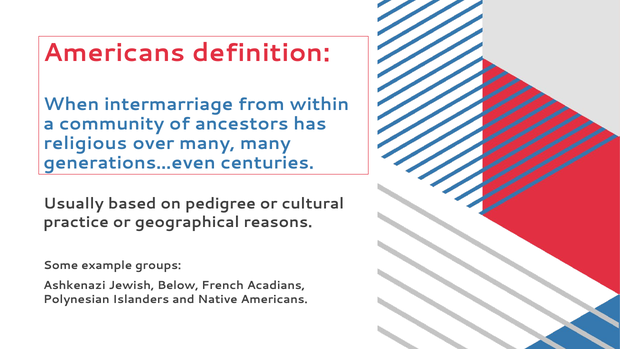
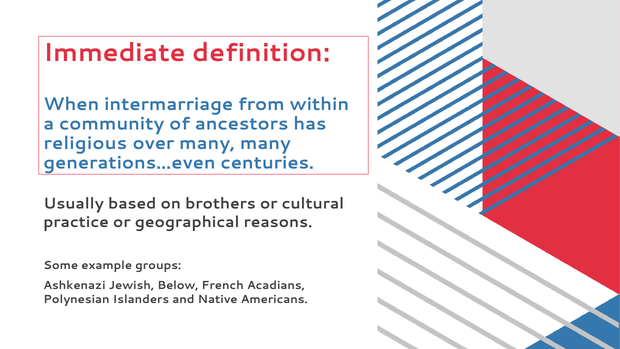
Americans: Americans -> Immediate (114, 52)
pedigree: pedigree -> brothers (220, 204)
